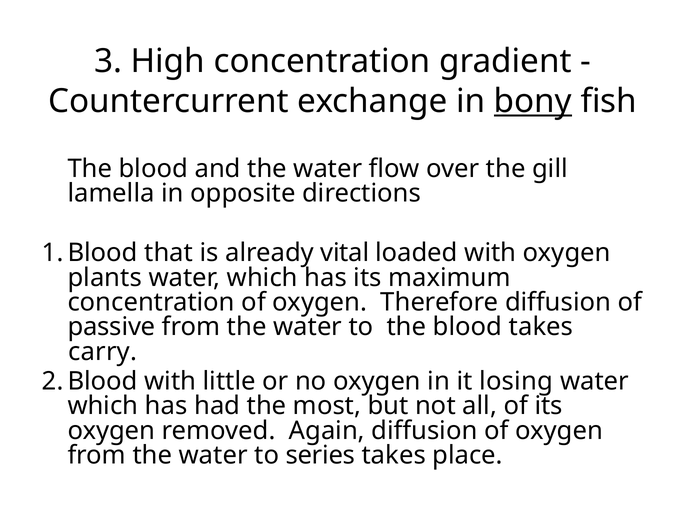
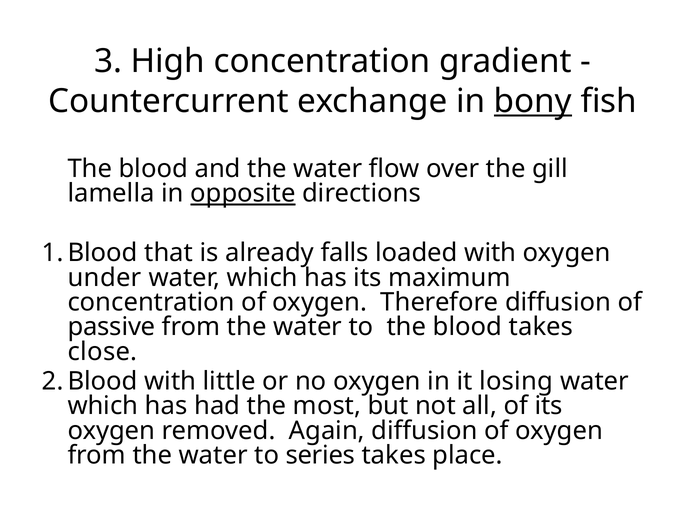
opposite underline: none -> present (243, 193)
vital: vital -> falls (345, 253)
plants: plants -> under (105, 278)
carry: carry -> close (103, 352)
